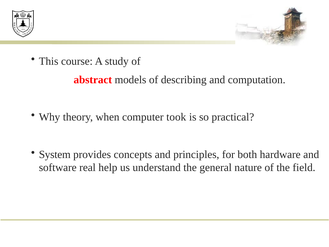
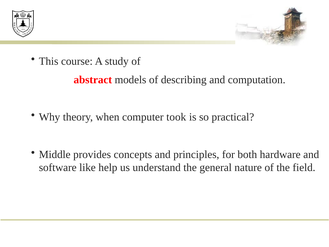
System: System -> Middle (55, 154)
real: real -> like (88, 167)
